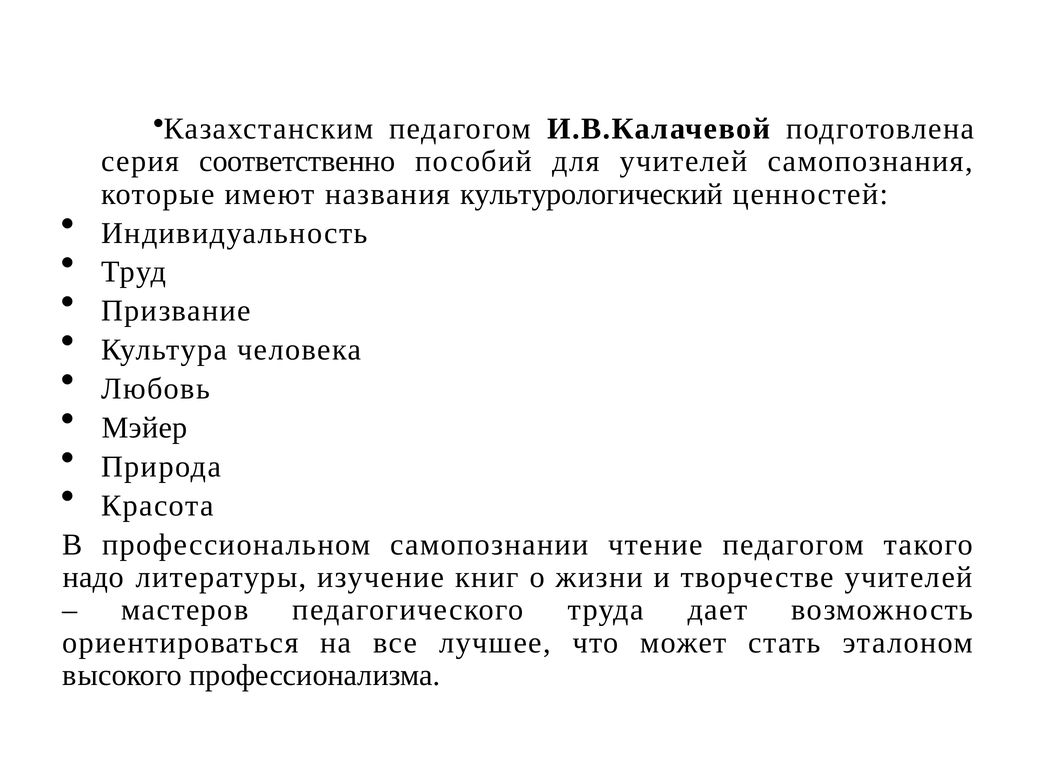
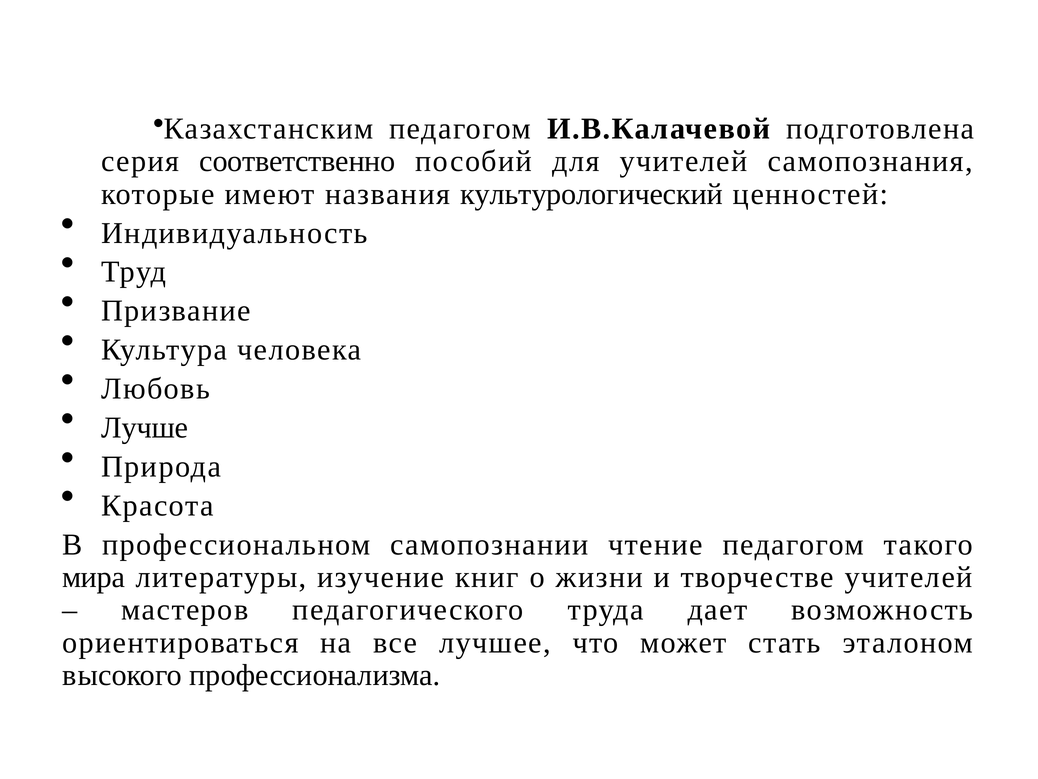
Мэйер: Мэйер -> Лучше (145, 427)
надо: надо -> мира (94, 577)
